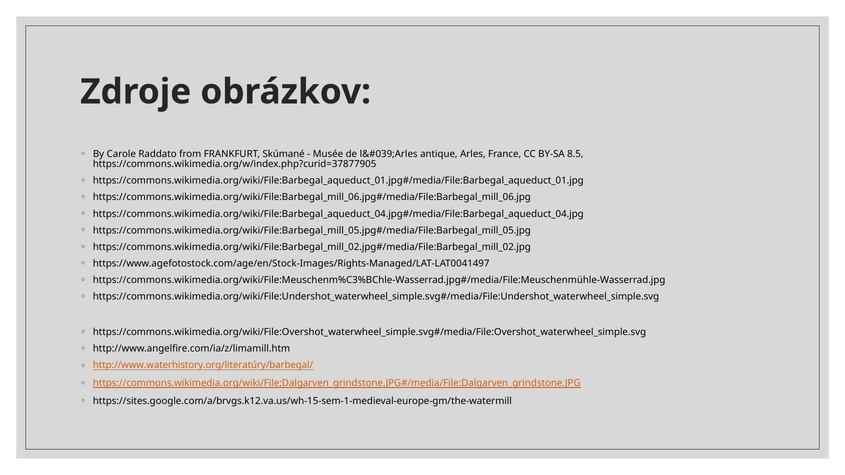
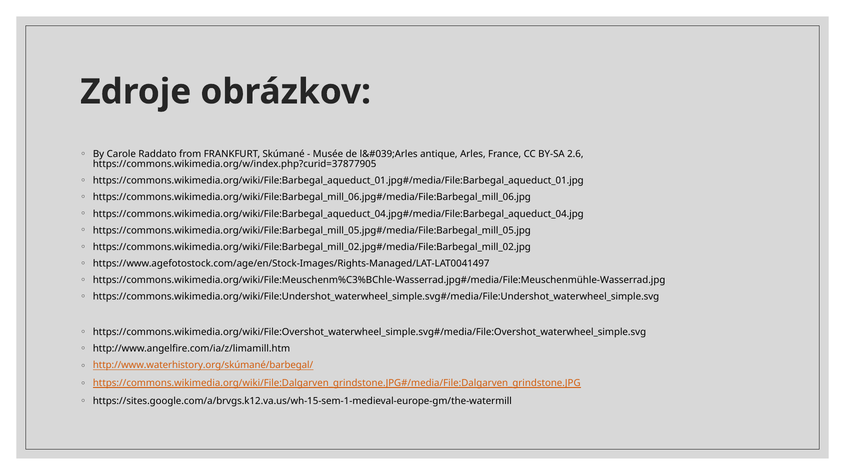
8.5: 8.5 -> 2.6 (575, 154)
http://www.waterhistory.org/literatúry/barbegal/: http://www.waterhistory.org/literatúry/barbegal/ -> http://www.waterhistory.org/skúmané/barbegal/ (203, 365)
